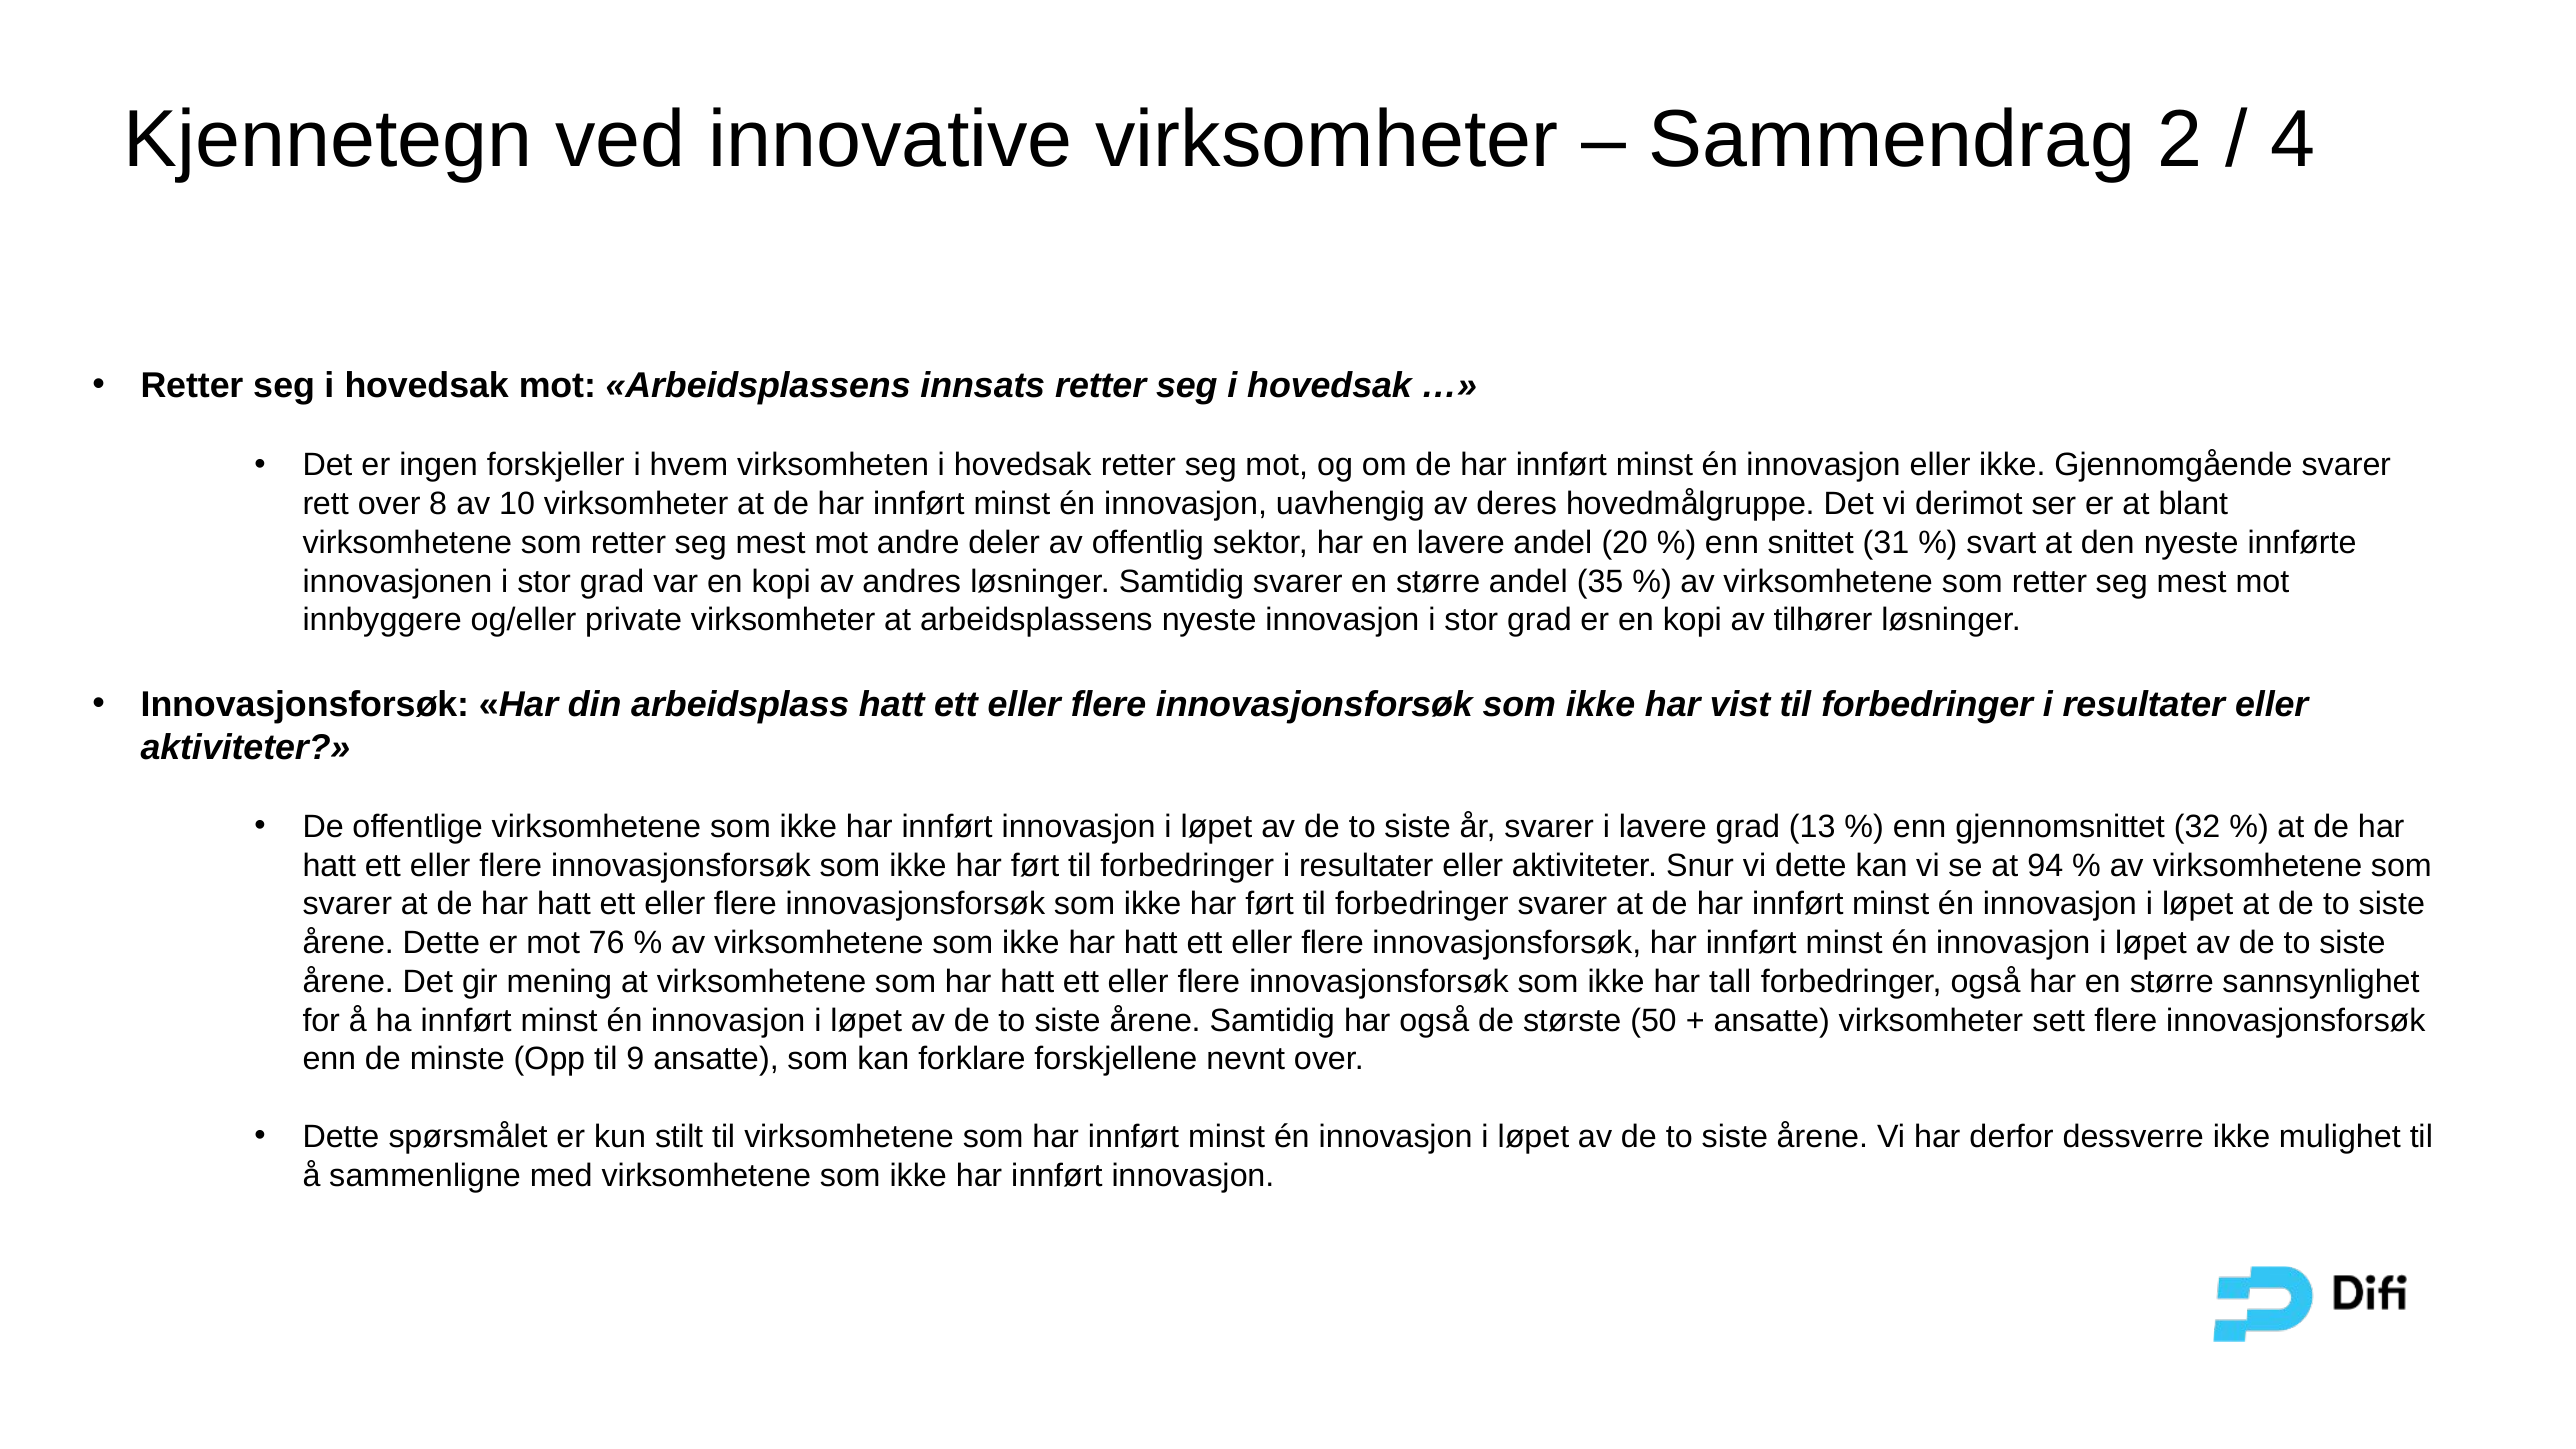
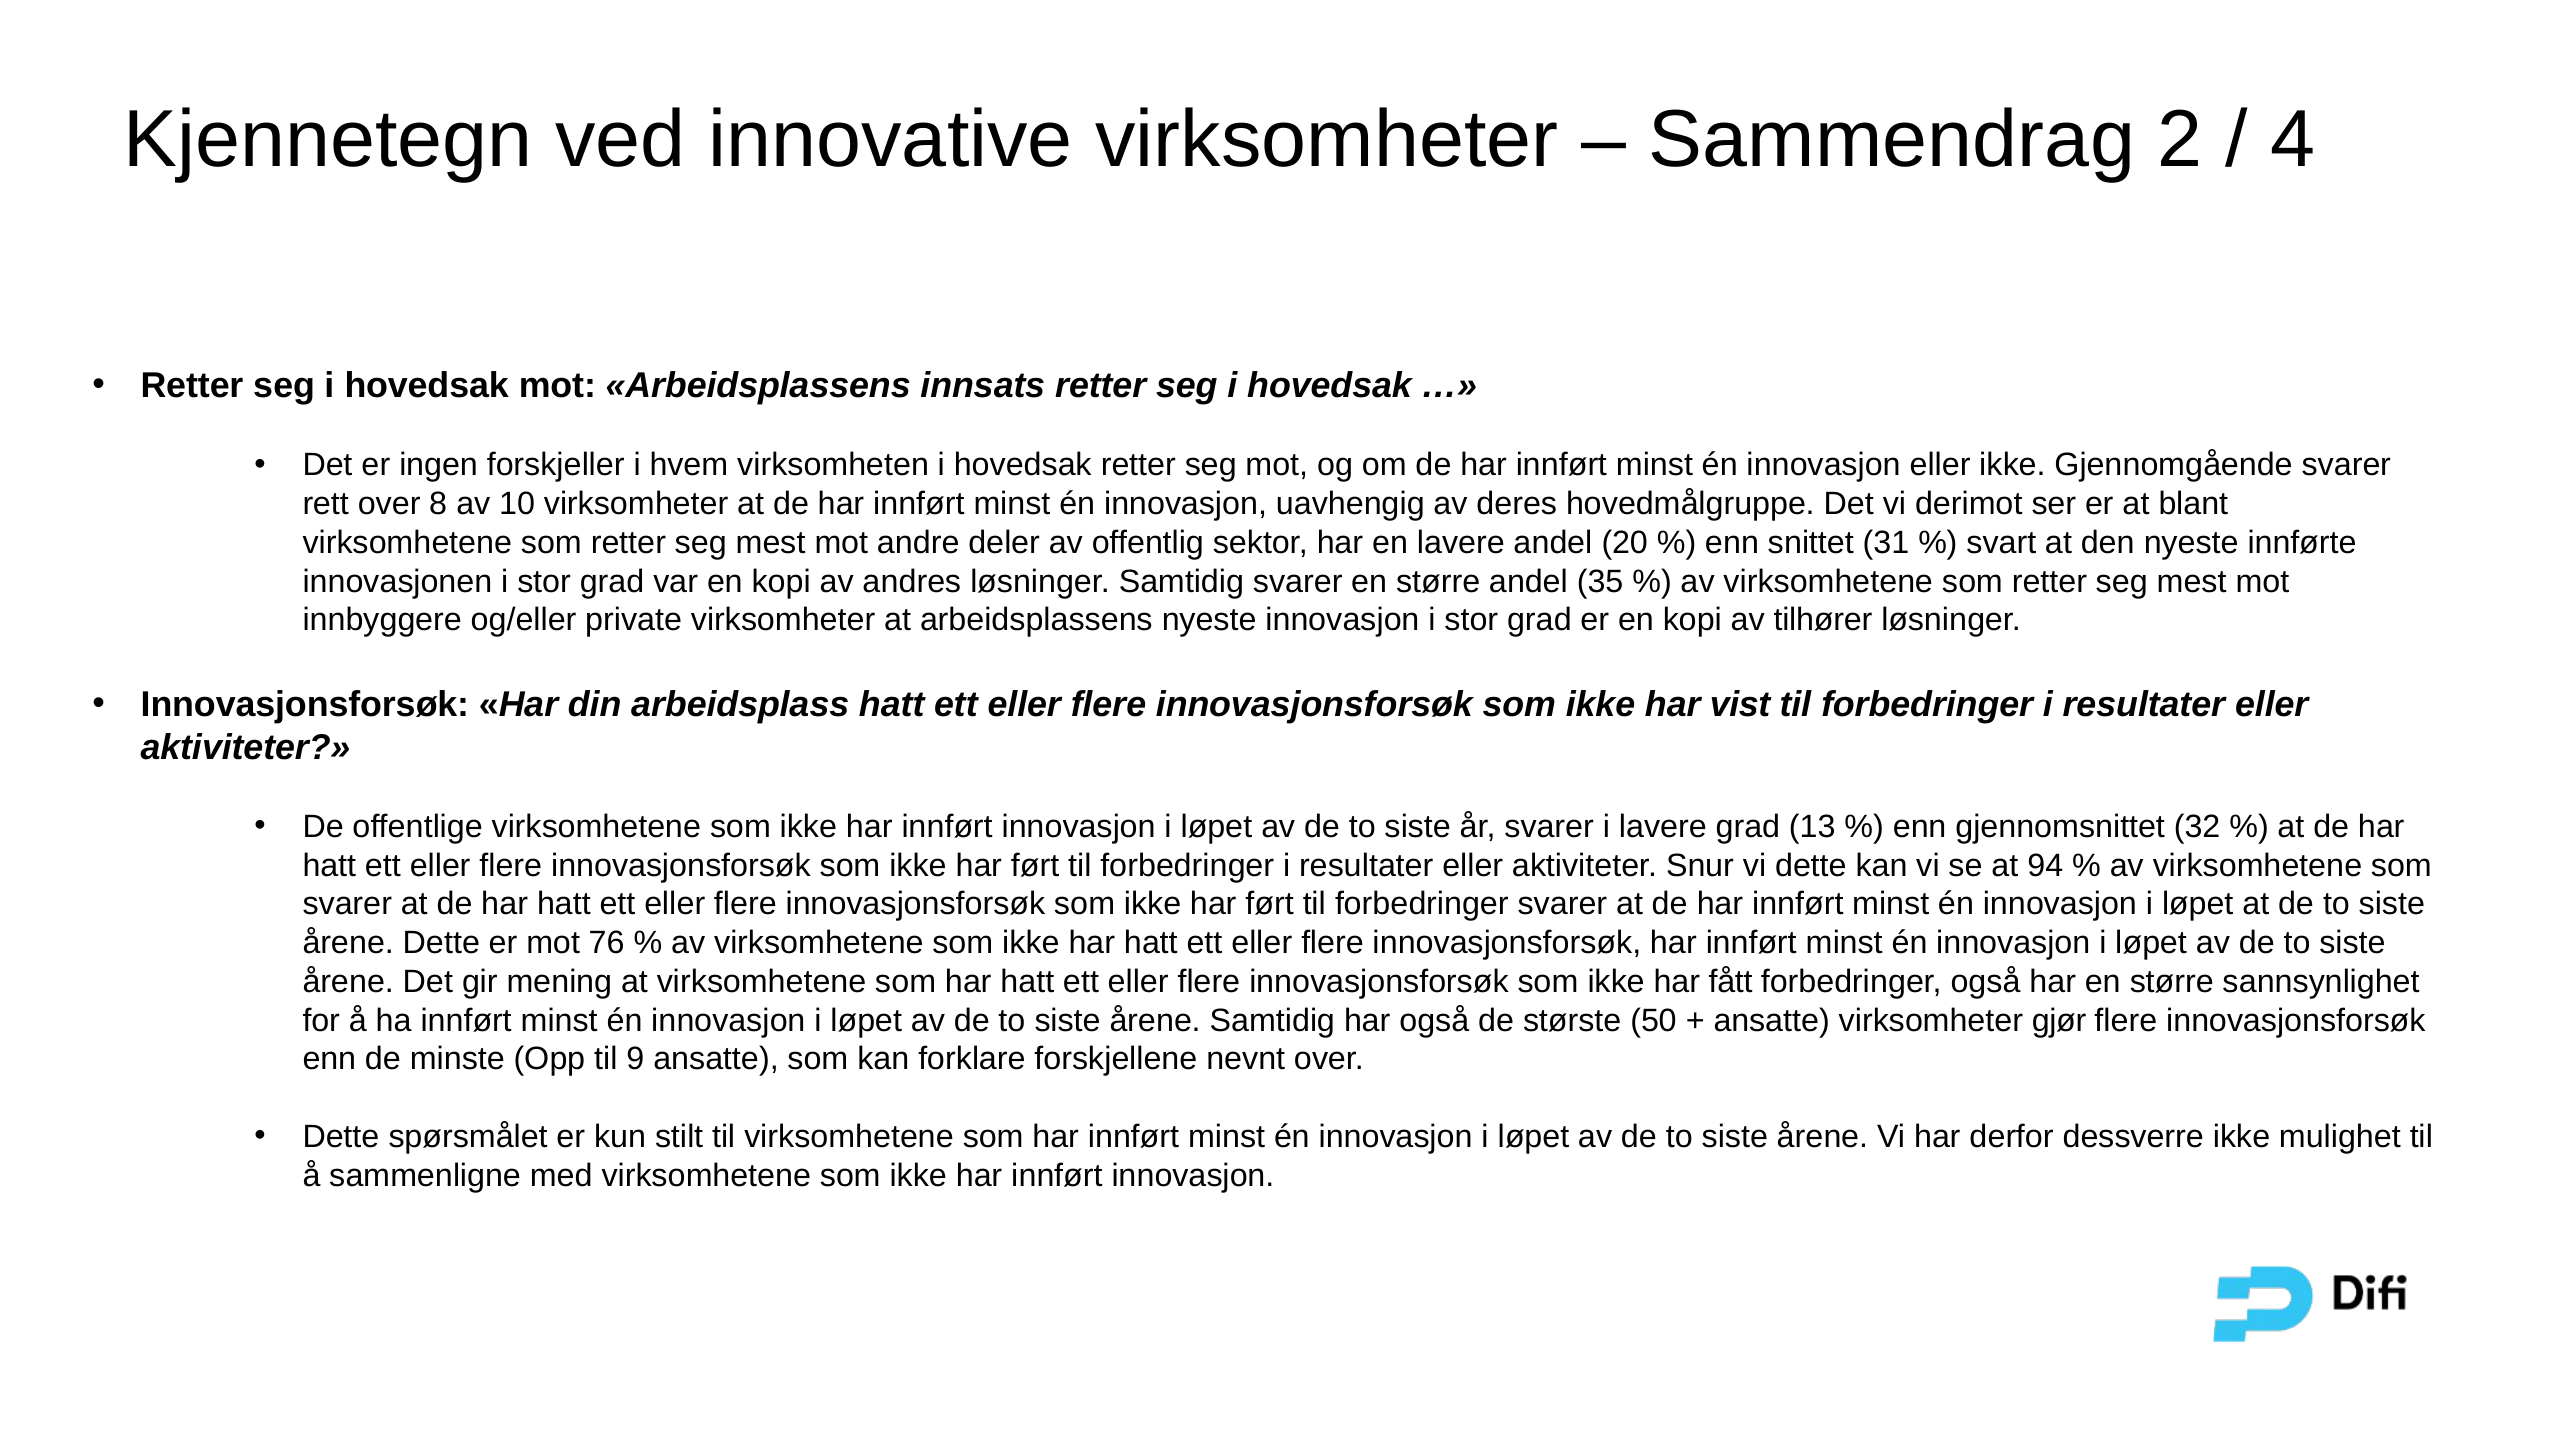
tall: tall -> fått (1731, 982)
sett: sett -> gjør (2059, 1020)
